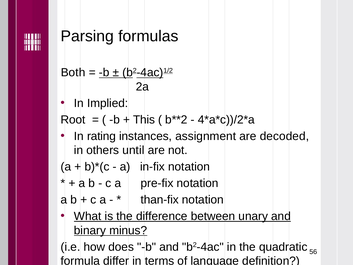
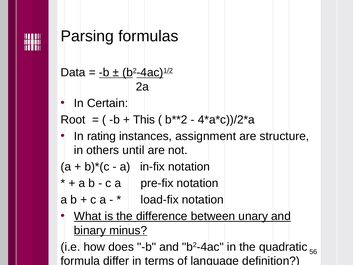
Both: Both -> Data (73, 73)
Implied: Implied -> Certain (108, 103)
decoded: decoded -> structure (284, 136)
than-fix: than-fix -> load-fix (160, 200)
